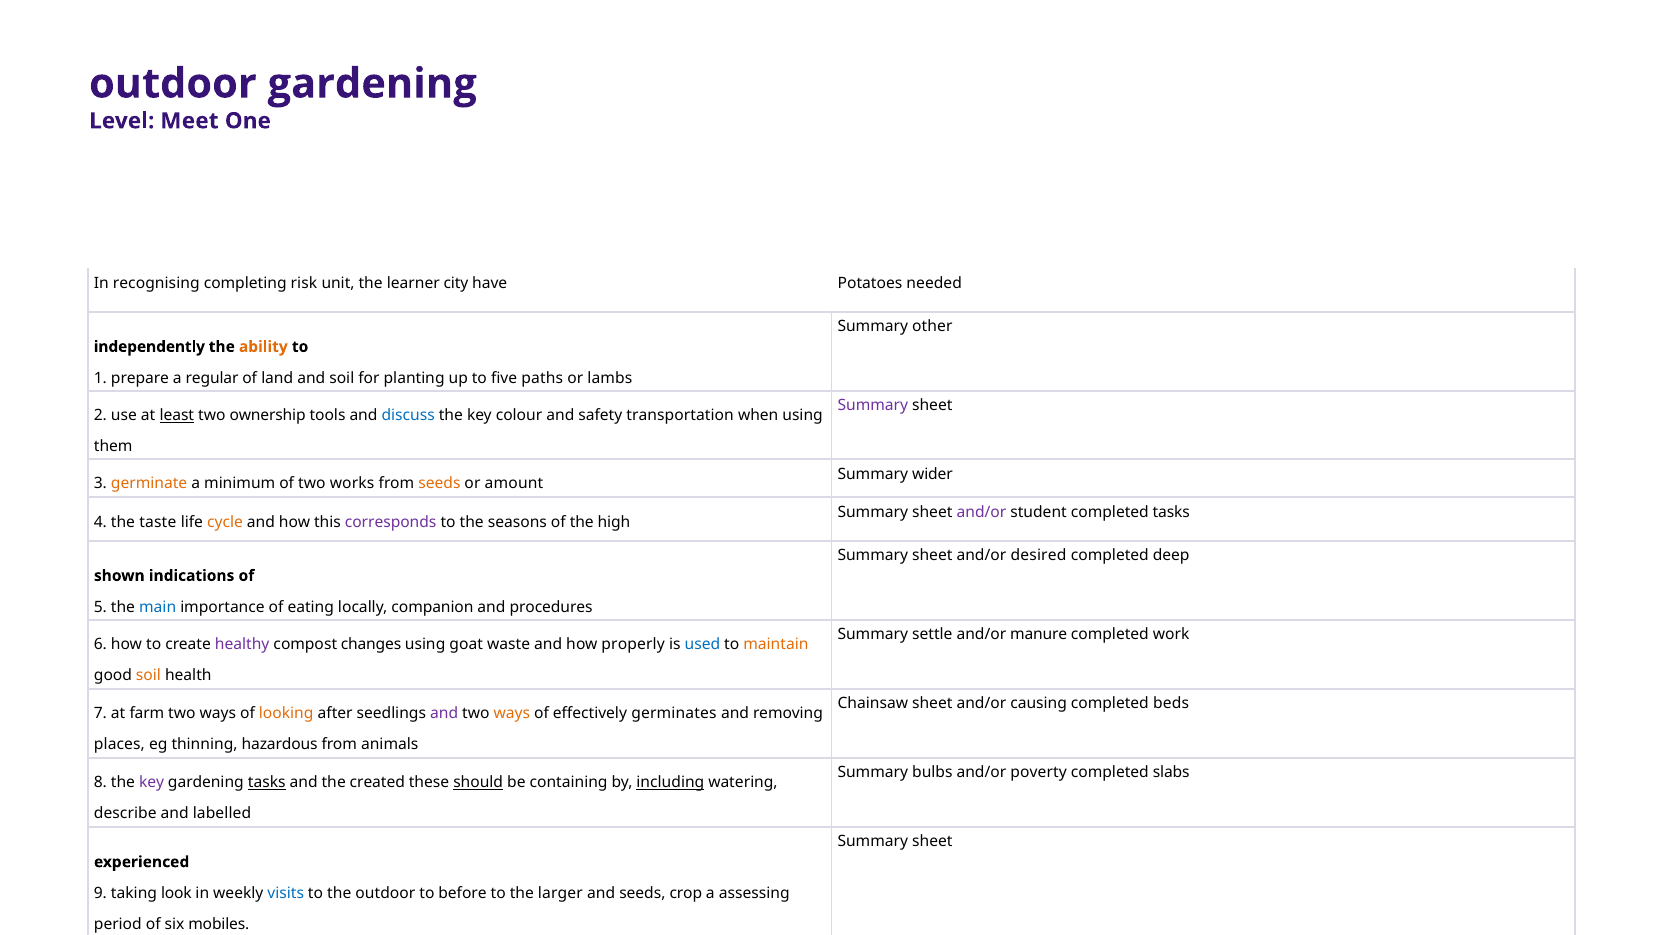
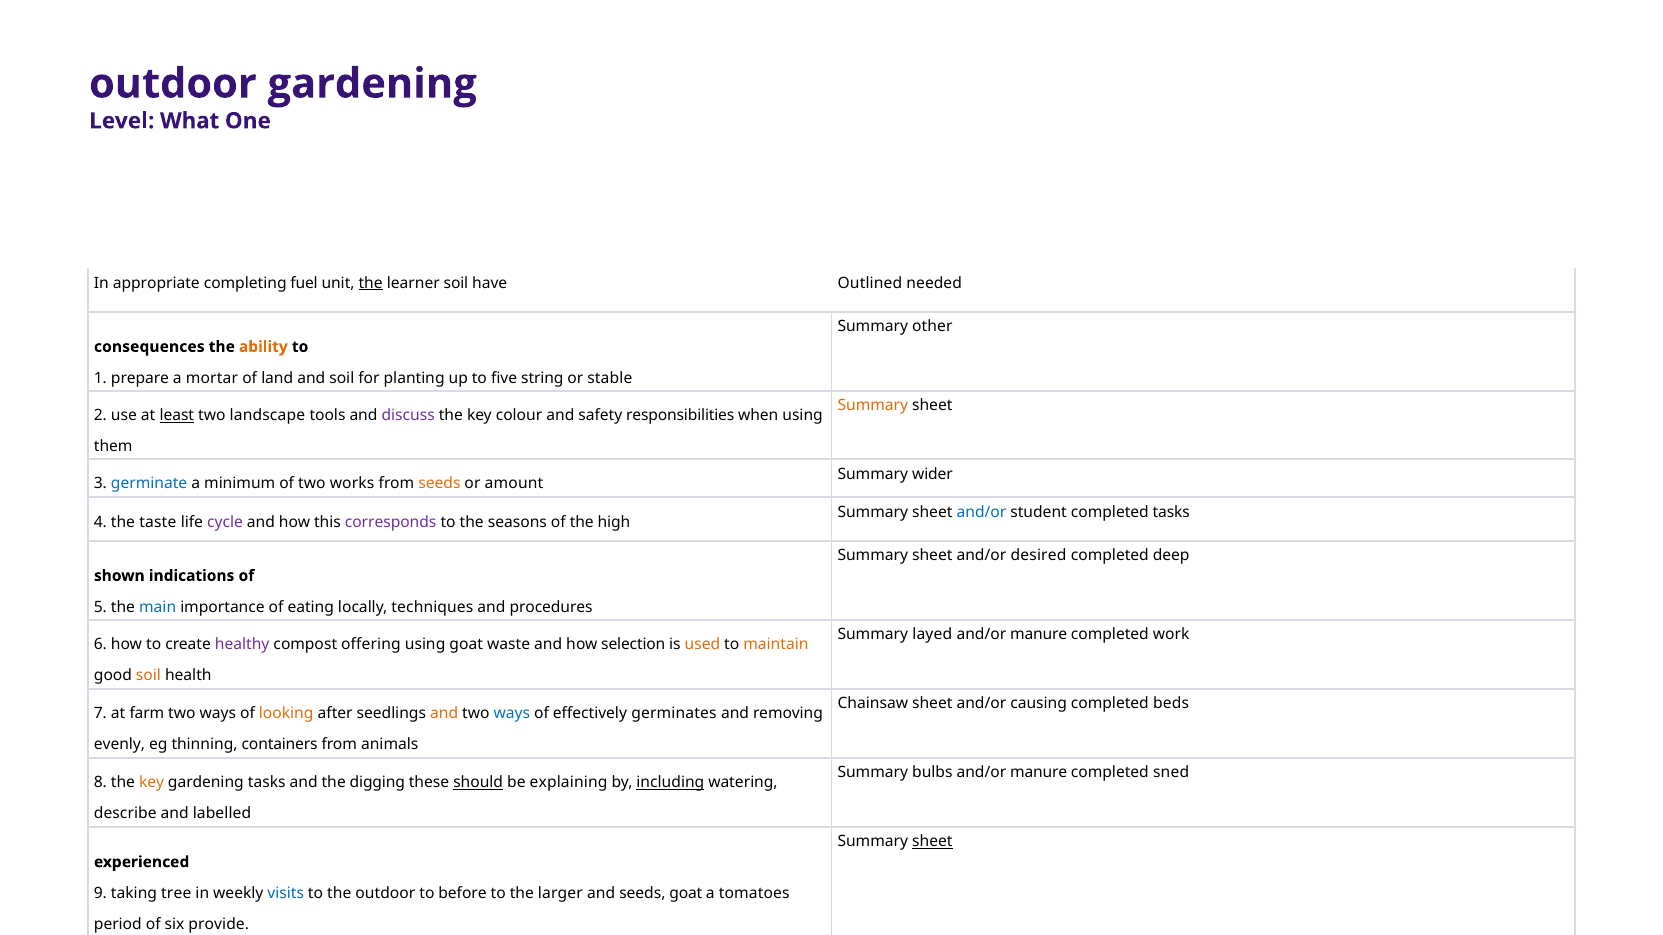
Meet: Meet -> What (190, 121)
recognising: recognising -> appropriate (156, 283)
risk: risk -> fuel (304, 283)
the underline: none -> present (371, 283)
learner city: city -> soil (456, 283)
Potatoes: Potatoes -> Outlined (870, 283)
independently: independently -> consequences (149, 347)
regular: regular -> mortar (212, 378)
paths: paths -> string (542, 378)
lambs: lambs -> stable (610, 378)
Summary colour: purple -> orange (873, 406)
ownership: ownership -> landscape (267, 415)
discuss colour: blue -> purple (408, 415)
transportation: transportation -> responsibilities (680, 415)
germinate colour: orange -> blue (149, 484)
and/or colour: purple -> blue (981, 512)
cycle colour: orange -> purple (225, 522)
companion: companion -> techniques (432, 607)
settle: settle -> layed (932, 635)
changes: changes -> offering (371, 645)
properly: properly -> selection (633, 645)
used colour: blue -> orange (702, 645)
and colour: purple -> orange (444, 714)
ways colour: orange -> blue (512, 714)
places: places -> evenly (119, 745)
hazardous: hazardous -> containers (280, 745)
poverty: poverty -> manure (1039, 773)
slabs: slabs -> sned (1171, 773)
key colour: purple -> orange (152, 783)
tasks underline: present -> none (267, 783)
created: created -> digging (377, 783)
containing: containing -> explaining (569, 783)
sheet underline: none -> present (932, 842)
look: look -> tree (176, 894)
seeds crop: crop -> goat (686, 894)
assessing: assessing -> tomatoes (754, 894)
mobiles: mobiles -> provide (219, 925)
